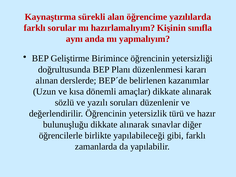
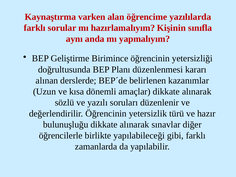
sürekli: sürekli -> varken (92, 17)
